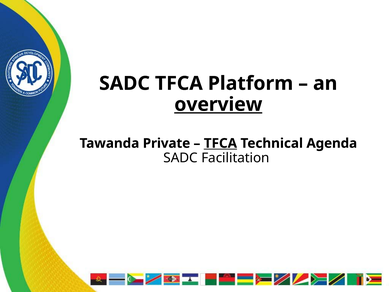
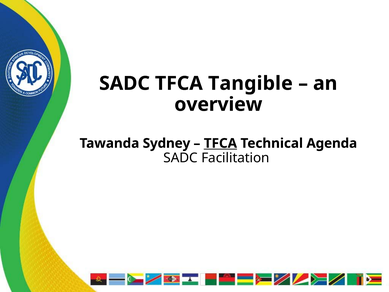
Platform: Platform -> Tangible (250, 83)
overview underline: present -> none (218, 104)
Private: Private -> Sydney (166, 143)
